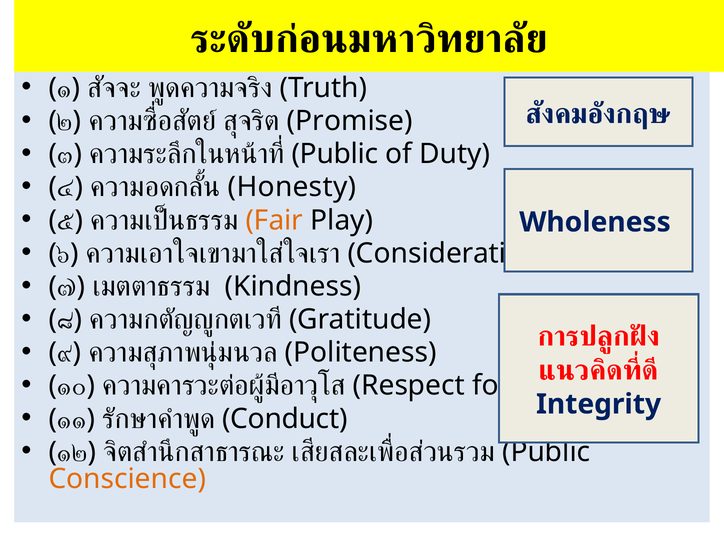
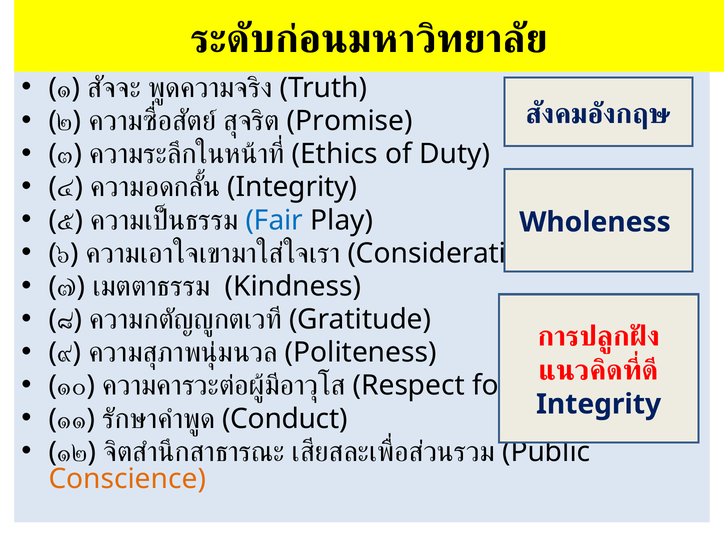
Public: Public -> Ethics (335, 154)
Honesty: Honesty -> Integrity (292, 187)
Fair colour: orange -> blue (274, 220)
